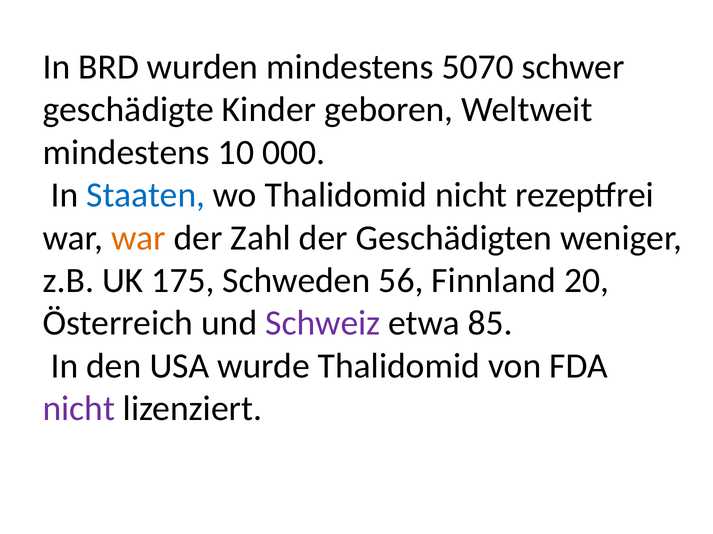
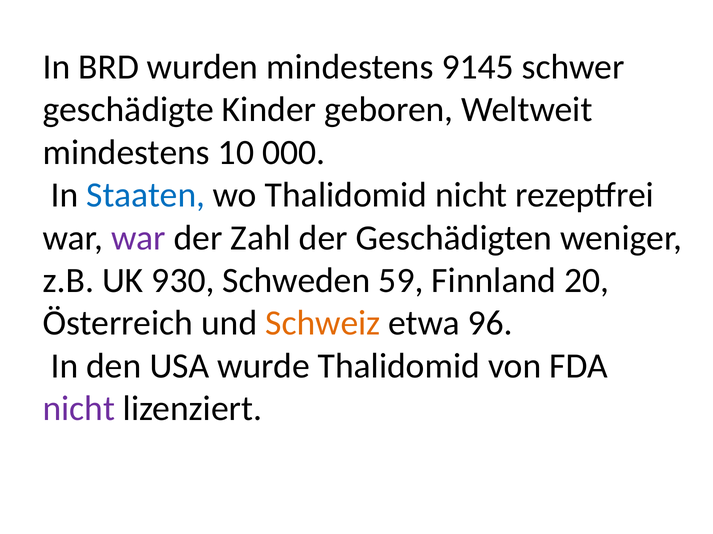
5070: 5070 -> 9145 (478, 67)
war colour: orange -> purple (138, 238)
175: 175 -> 930 (183, 281)
56: 56 -> 59 (401, 281)
Schweiz colour: purple -> orange (323, 324)
85: 85 -> 96 (490, 324)
